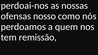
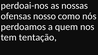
remissão: remissão -> tentação (38, 37)
